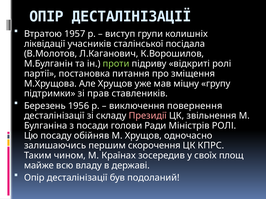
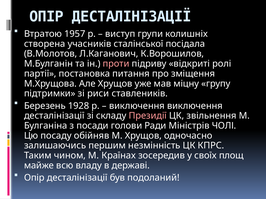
ліквідації: ліквідації -> створена (45, 44)
проти colour: light green -> pink (116, 64)
прав: прав -> риси (98, 94)
1956: 1956 -> 1928 (79, 106)
виключення повернення: повернення -> виключення (195, 106)
Міністрів РОЛІ: РОЛІ -> ЧОЛІ (224, 126)
скорочення: скорочення -> незмінність (154, 146)
